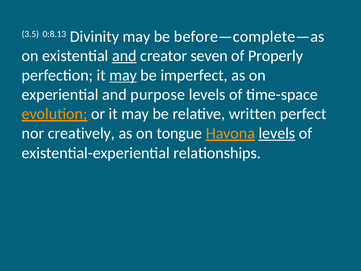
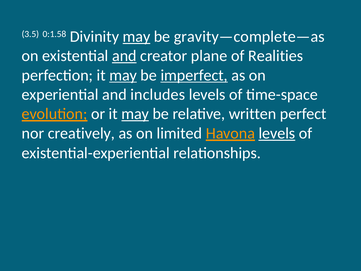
0:8.13: 0:8.13 -> 0:1.58 (54, 34)
may underline: none -> present (136, 37)
before—complete—as: before—complete—as -> gravity—complete—as (249, 37)
seven: seven -> plane (209, 56)
Properly: Properly -> Realities (276, 56)
imperfect underline: none -> present (194, 75)
purpose: purpose -> includes (158, 94)
may underline: none -> present (135, 114)
tongue: tongue -> limited (179, 133)
